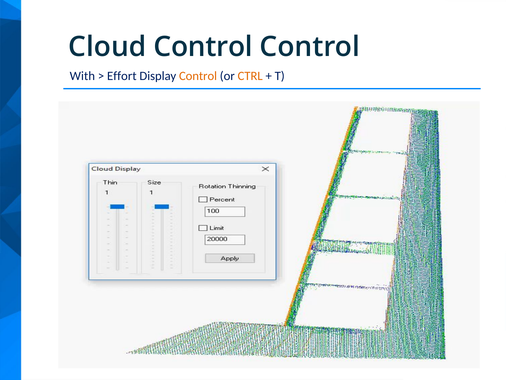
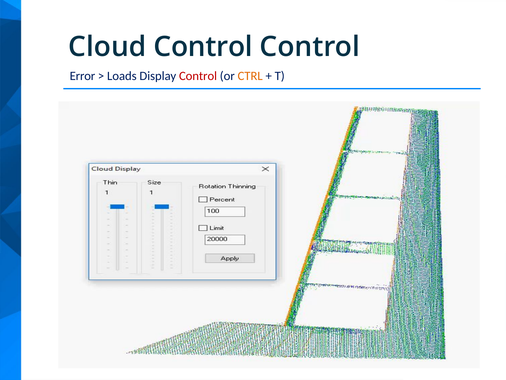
With: With -> Error (82, 76)
Effort: Effort -> Loads (122, 76)
Control colour: orange -> red (198, 76)
